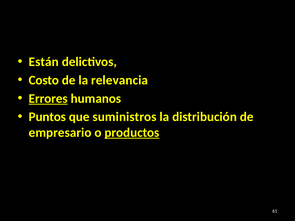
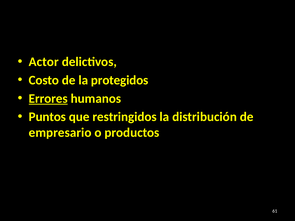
Están: Están -> Actor (44, 62)
relevancia: relevancia -> protegidos (120, 80)
suministros: suministros -> restringidos (125, 117)
productos underline: present -> none (132, 133)
